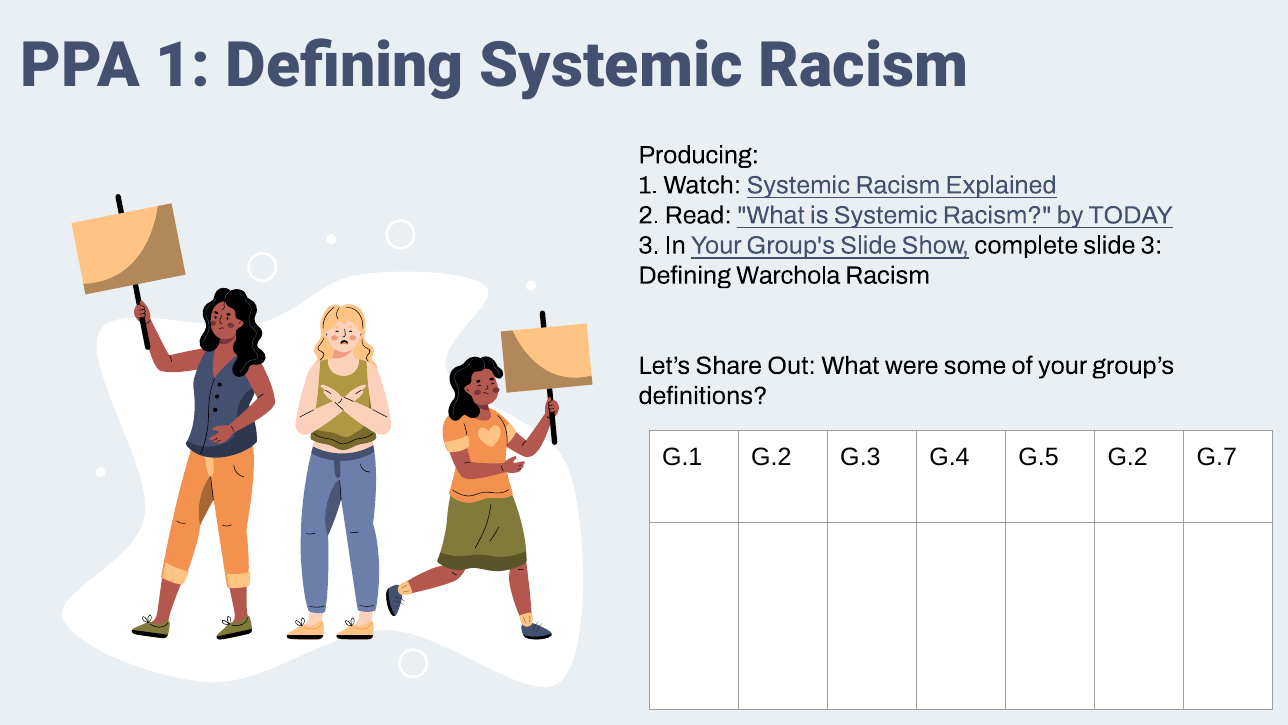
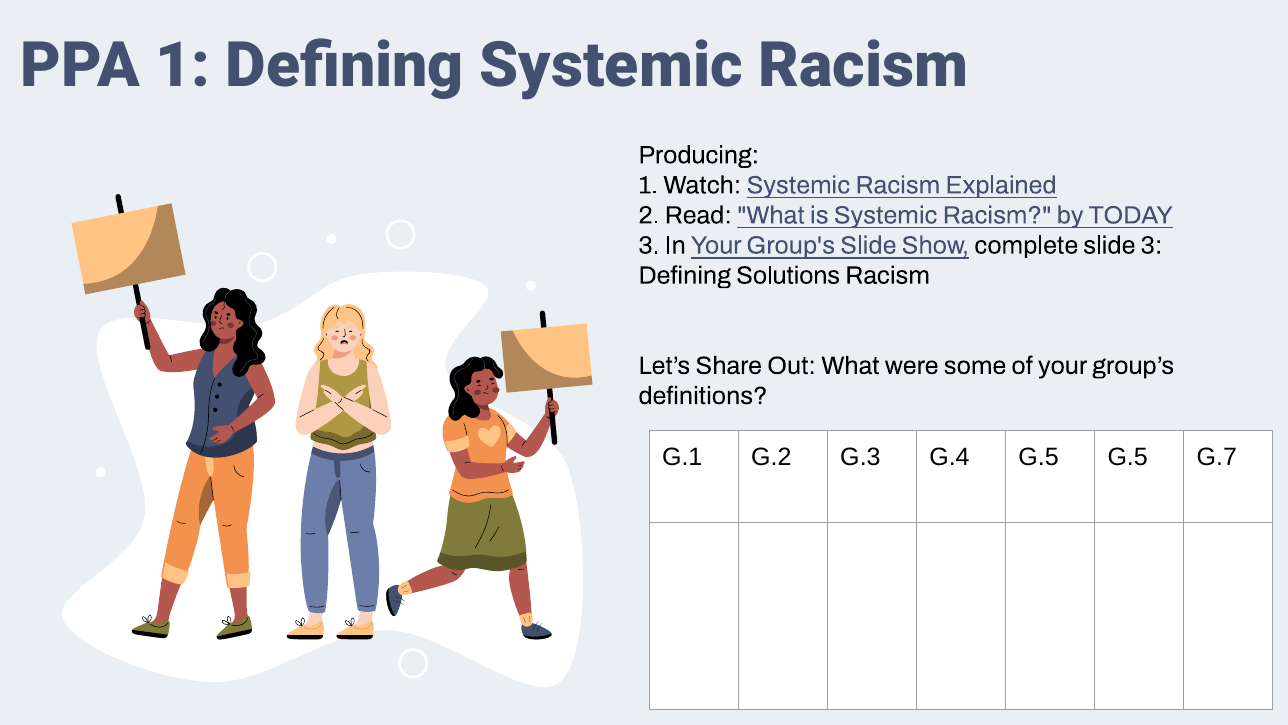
Warchola: Warchola -> Solutions (788, 275)
G.5 G.2: G.2 -> G.5 (1128, 457)
